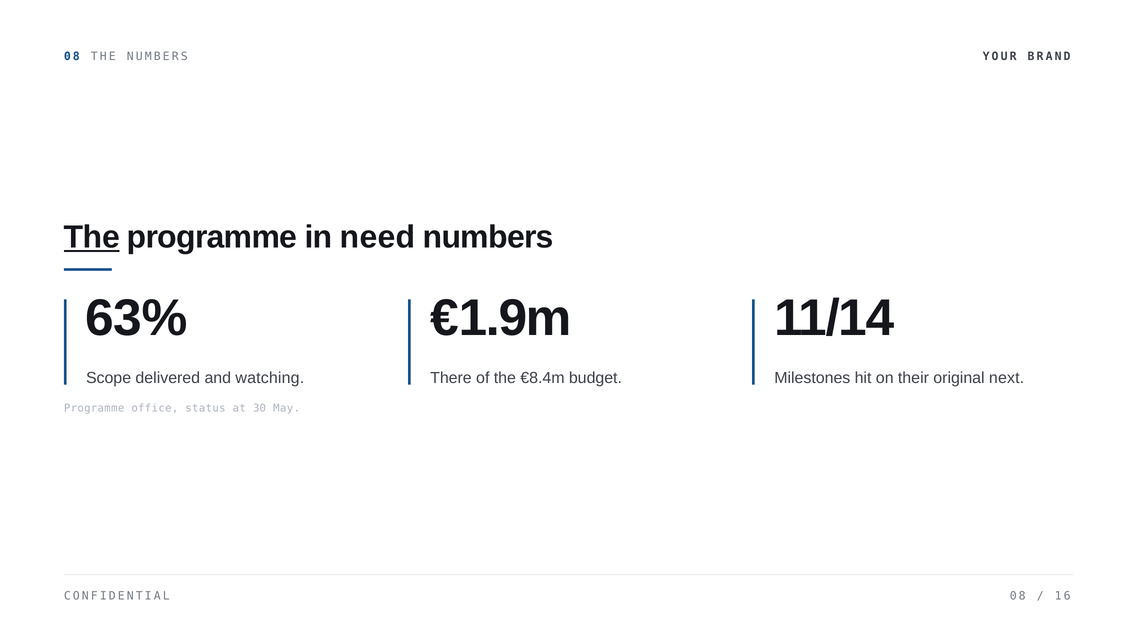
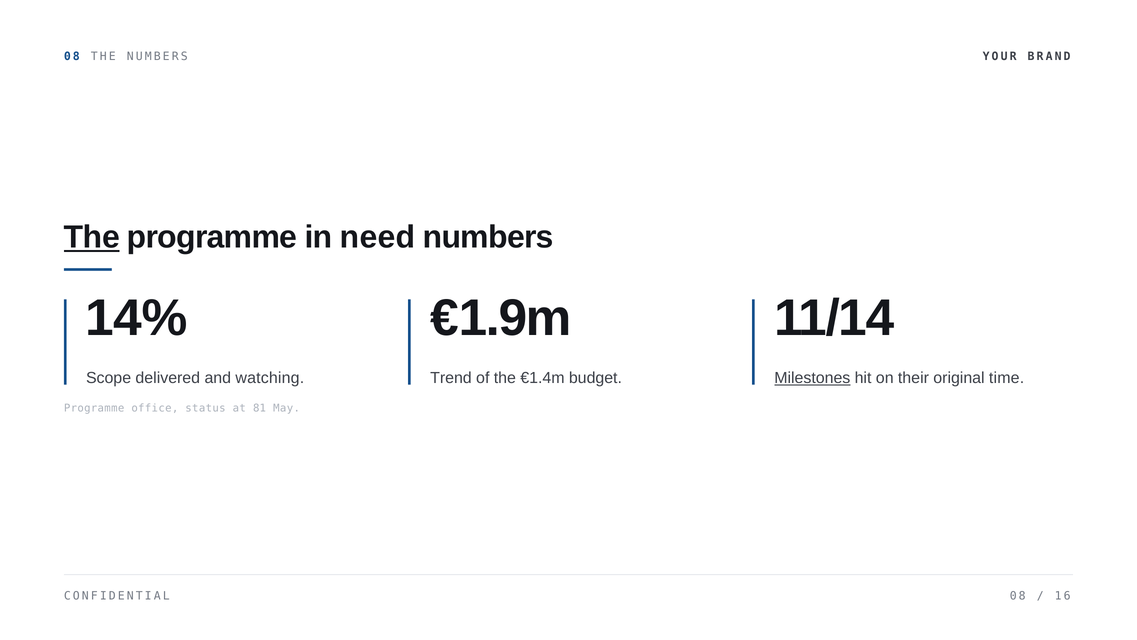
63%: 63% -> 14% (136, 318)
There: There -> Trend (451, 378)
€8.4m: €8.4m -> €1.4m (543, 378)
Milestones underline: none -> present (812, 378)
next: next -> time (1007, 378)
30: 30 -> 81 (260, 408)
